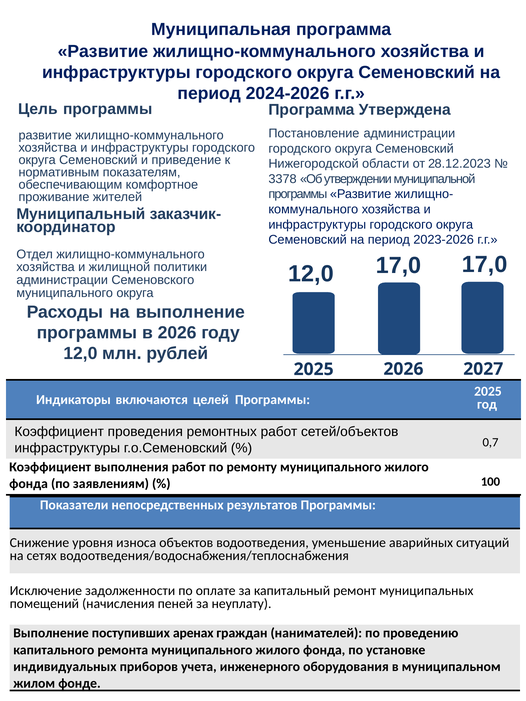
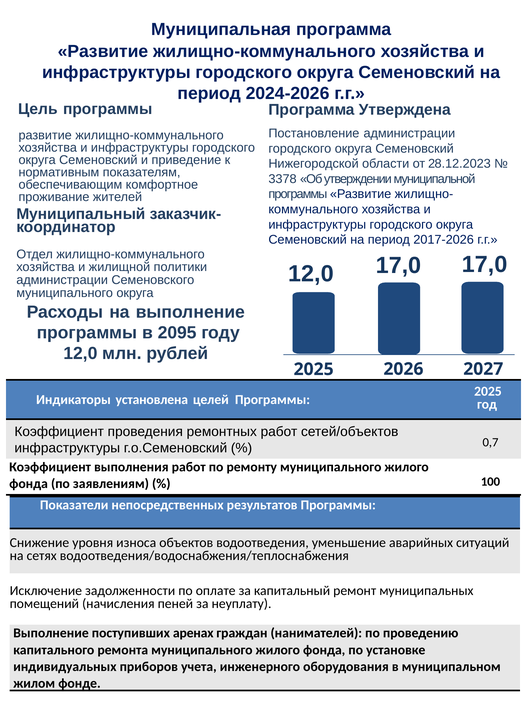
2023-2026: 2023-2026 -> 2017-2026 (444, 240)
в 2026: 2026 -> 2095 (177, 333)
включаются: включаются -> установлена (152, 400)
